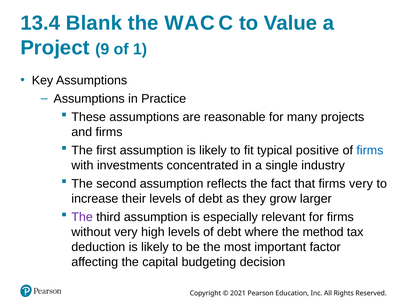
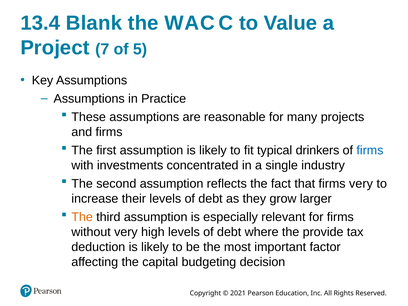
9: 9 -> 7 (102, 49)
1: 1 -> 5 (140, 49)
positive: positive -> drinkers (318, 150)
The colour: purple -> orange (82, 217)
method: method -> provide (323, 232)
